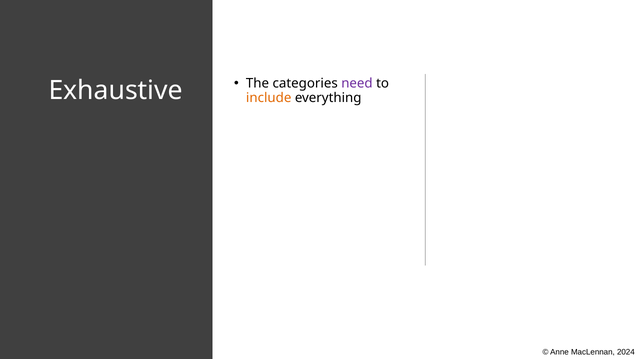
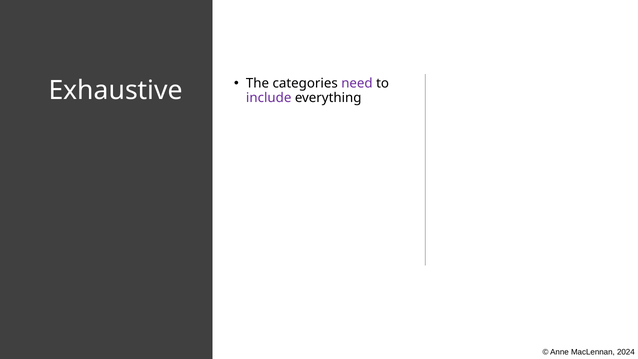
include colour: orange -> purple (269, 98)
